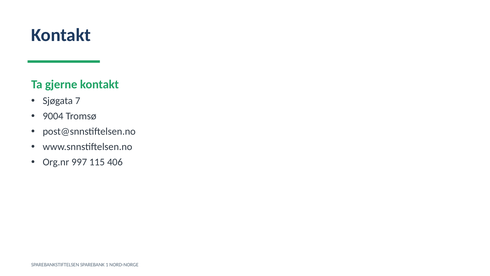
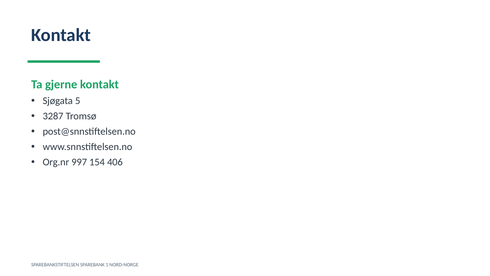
7: 7 -> 5 (78, 101)
9004: 9004 -> 3287 (53, 116)
115: 115 -> 154 (97, 162)
